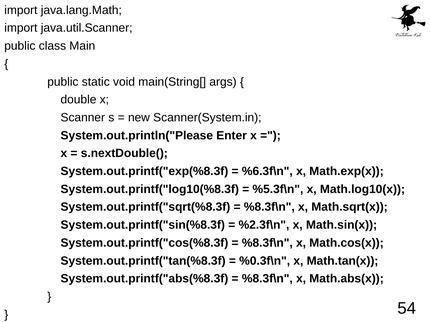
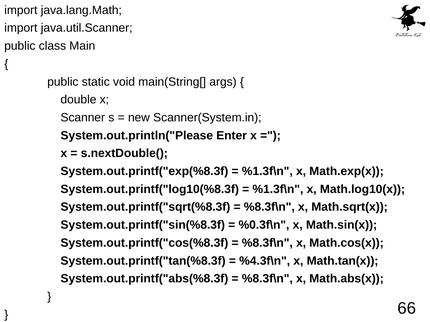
%6.3f\n: %6.3f\n -> %1.3f\n (267, 172)
%5.3f\n: %5.3f\n -> %1.3f\n (278, 189)
%2.3f\n: %2.3f\n -> %0.3f\n (264, 225)
%0.3f\n: %0.3f\n -> %4.3f\n (265, 261)
54: 54 -> 66 (407, 309)
